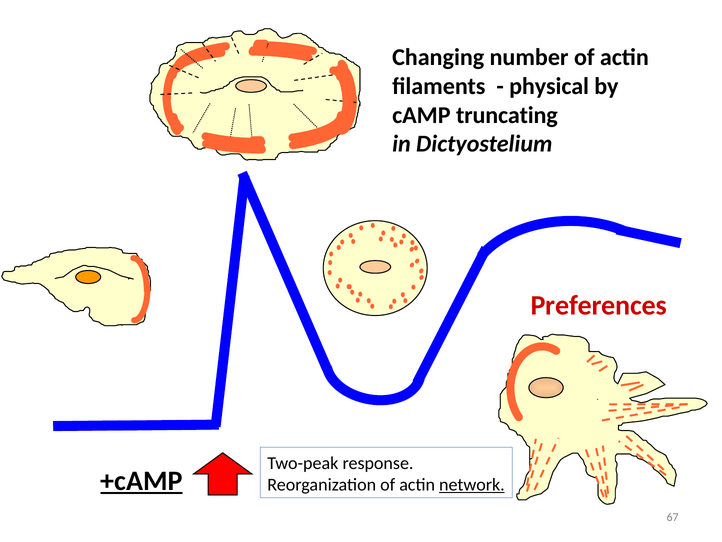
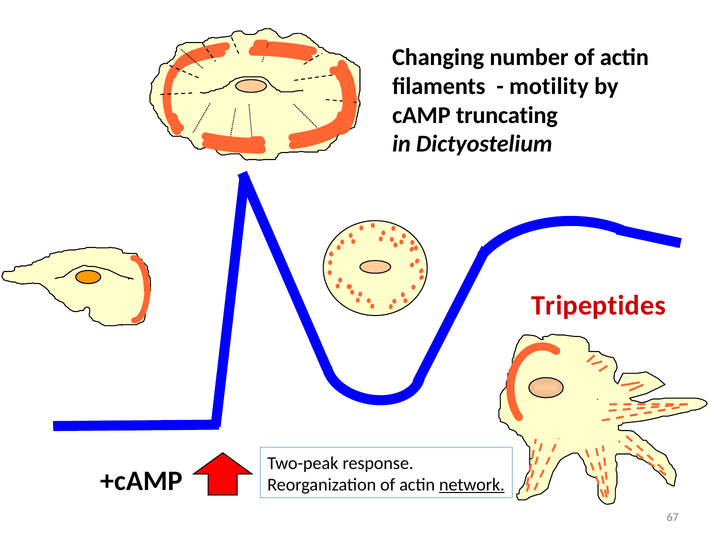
physical: physical -> motility (549, 86)
Preferences: Preferences -> Tripeptides (599, 305)
+cAMP underline: present -> none (141, 481)
